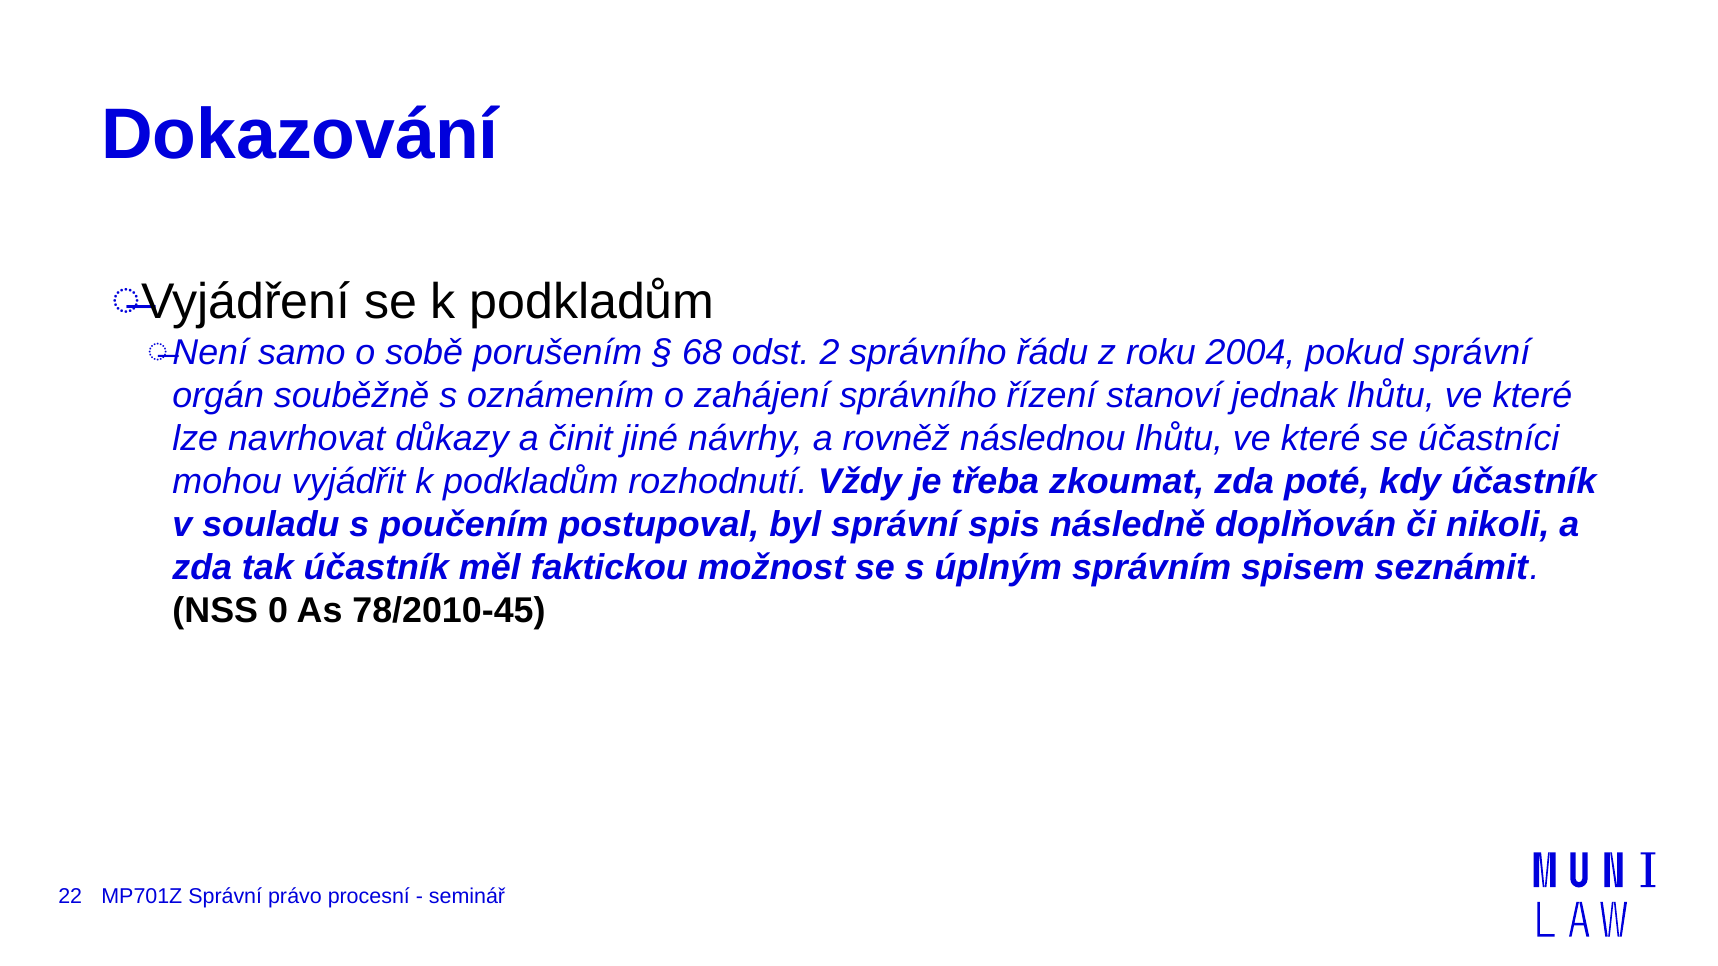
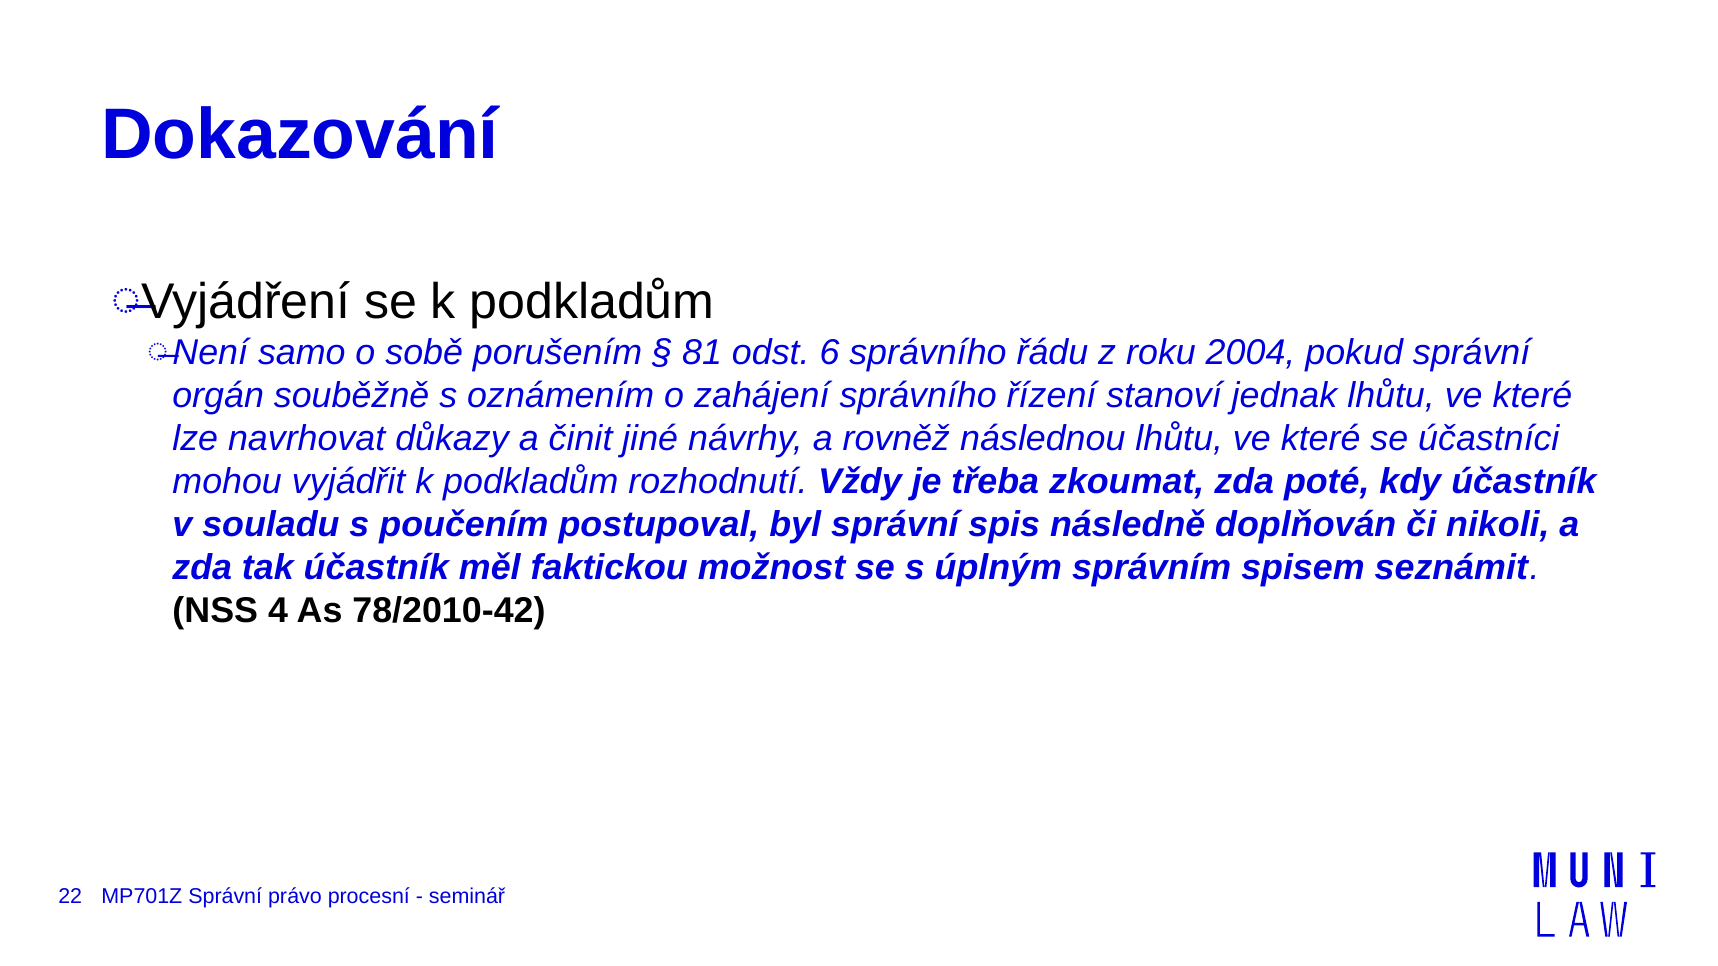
68: 68 -> 81 (702, 353)
2: 2 -> 6 (830, 353)
0: 0 -> 4 (278, 610)
78/2010-45: 78/2010-45 -> 78/2010-42 (449, 610)
